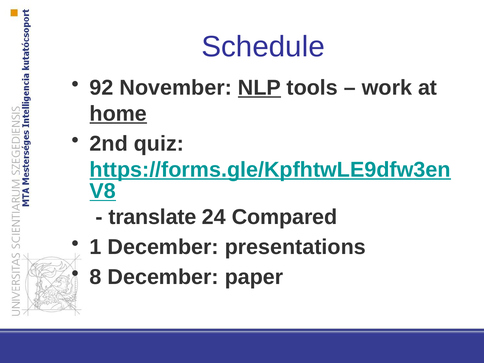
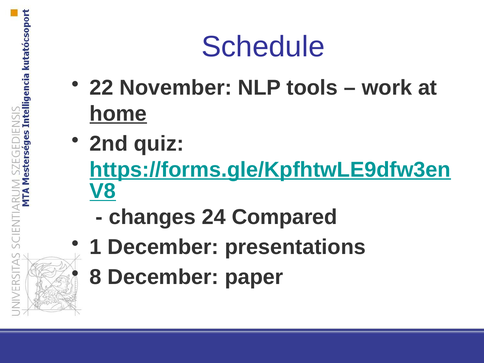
92: 92 -> 22 (102, 88)
NLP underline: present -> none (259, 88)
translate: translate -> changes (152, 217)
